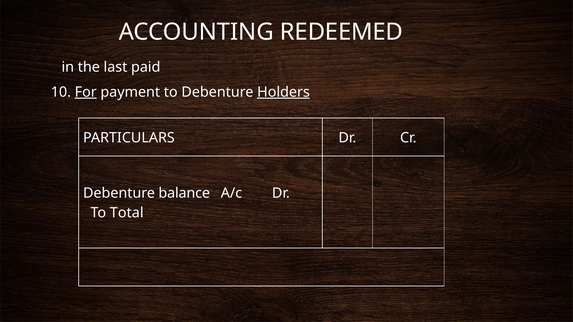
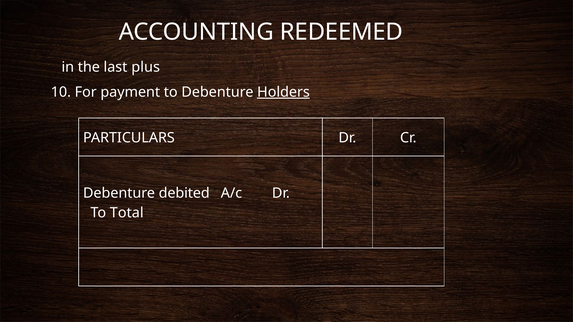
paid: paid -> plus (146, 67)
For underline: present -> none (86, 92)
balance: balance -> debited (184, 193)
